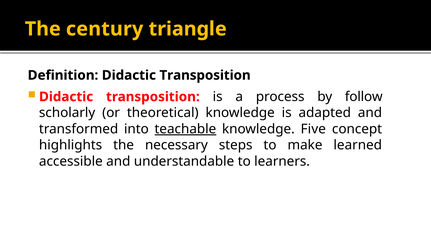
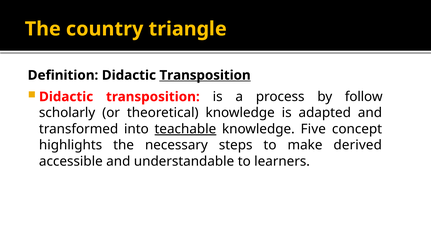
century: century -> country (105, 29)
Transposition underline: none -> present (205, 75)
learned: learned -> derived (358, 145)
